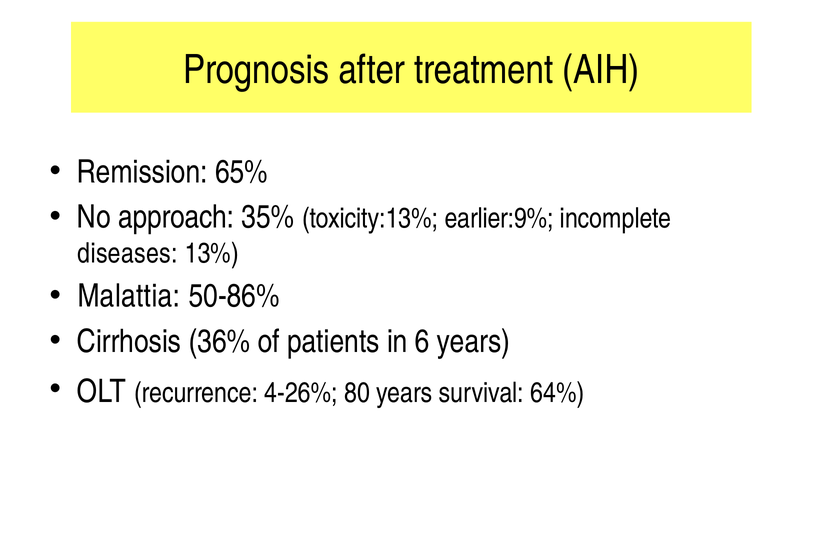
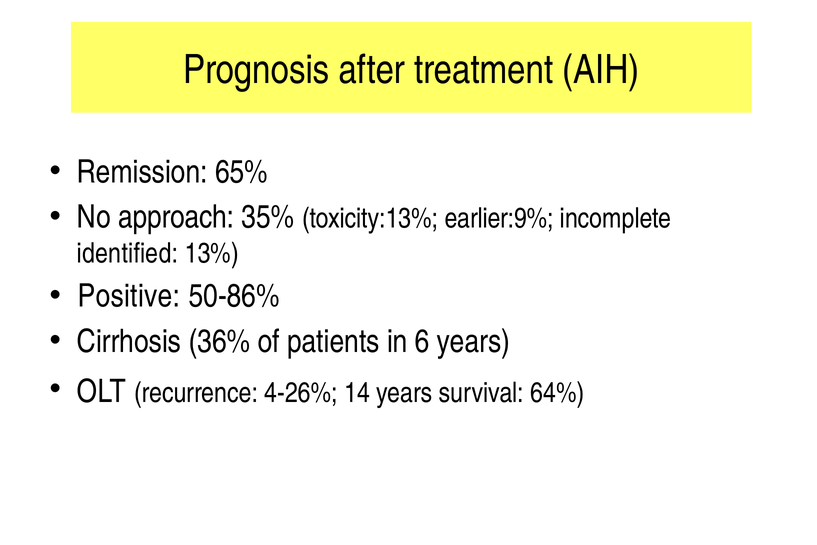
diseases: diseases -> identified (128, 253)
Malattia: Malattia -> Positive (129, 296)
80: 80 -> 14 (357, 393)
